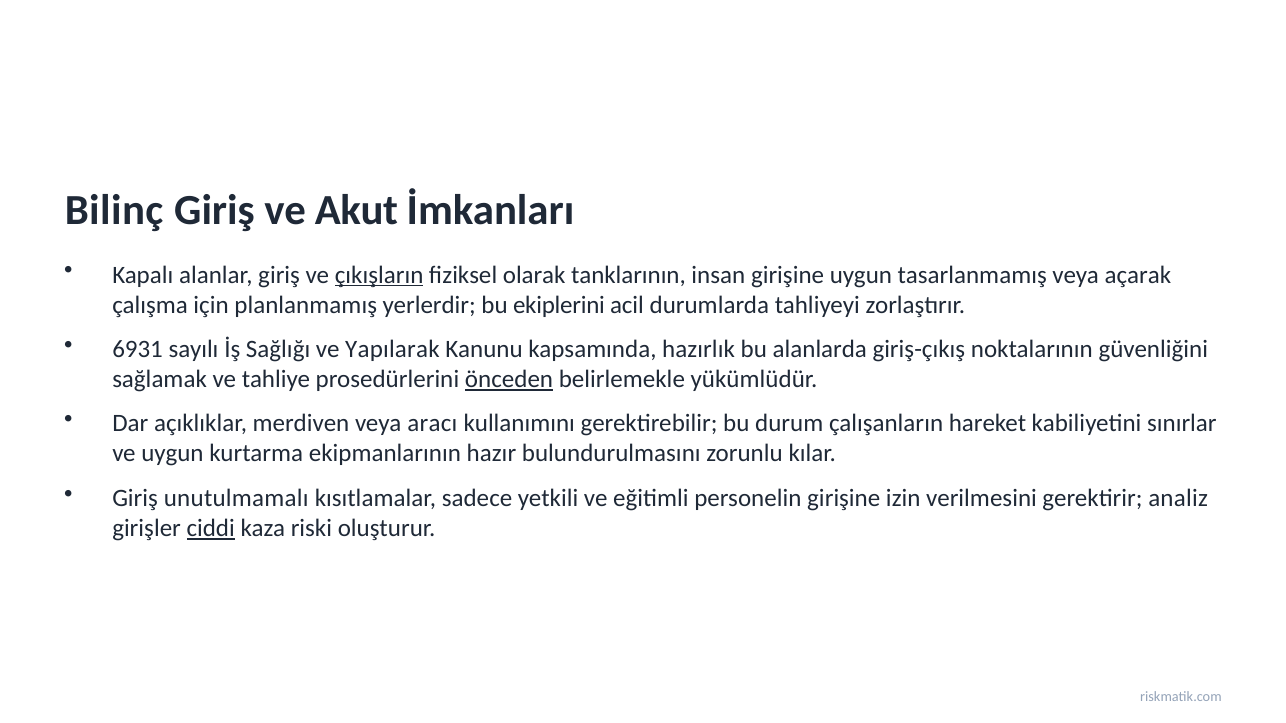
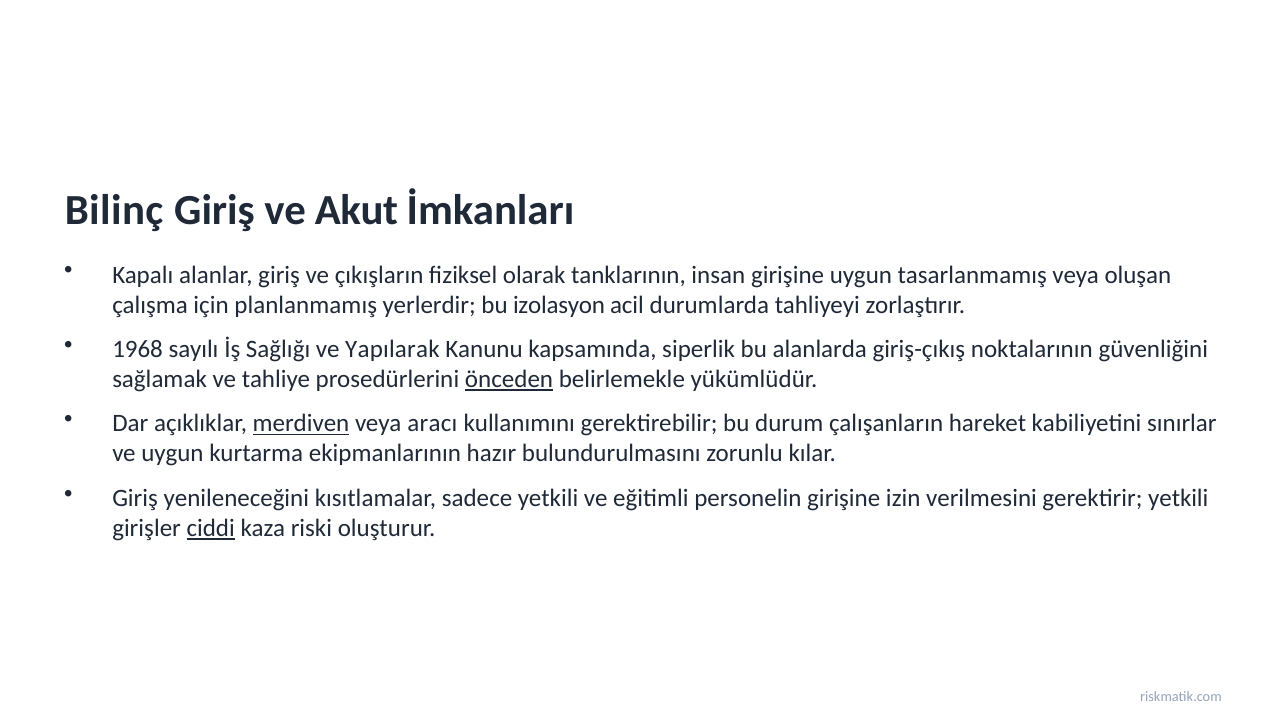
çıkışların underline: present -> none (379, 275)
açarak: açarak -> oluşan (1138, 275)
ekiplerini: ekiplerini -> izolasyon (559, 305)
6931: 6931 -> 1968 (138, 349)
hazırlık: hazırlık -> siperlik (699, 349)
merdiven underline: none -> present (301, 424)
unutulmamalı: unutulmamalı -> yenileneceğini (236, 498)
gerektirir analiz: analiz -> yetkili (1178, 498)
